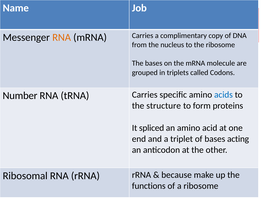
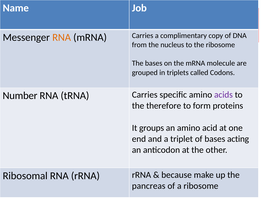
acids colour: blue -> purple (223, 95)
structure: structure -> therefore (164, 106)
spliced: spliced -> groups (152, 128)
functions: functions -> pancreas (149, 186)
